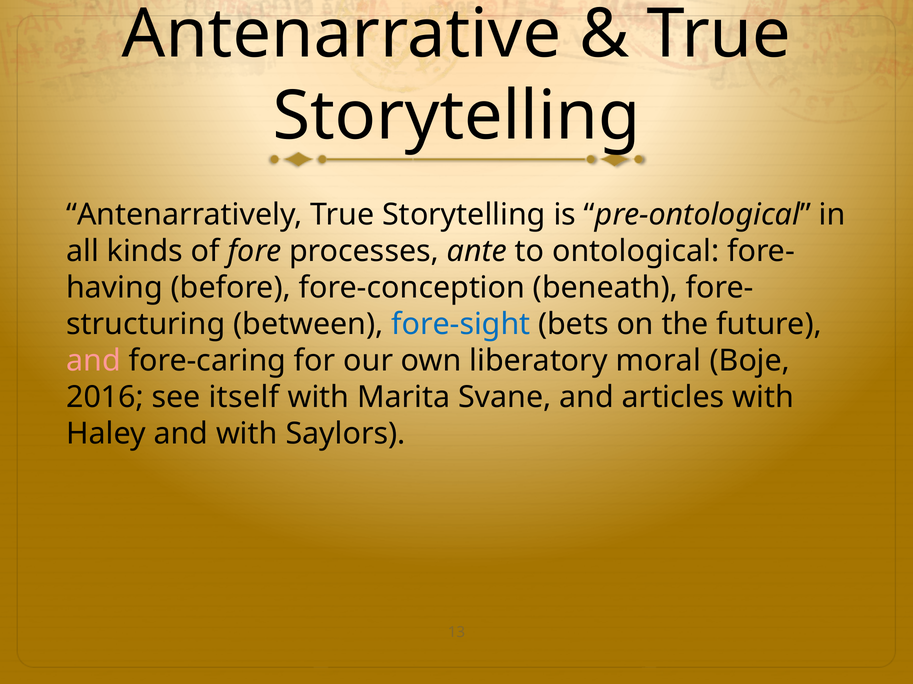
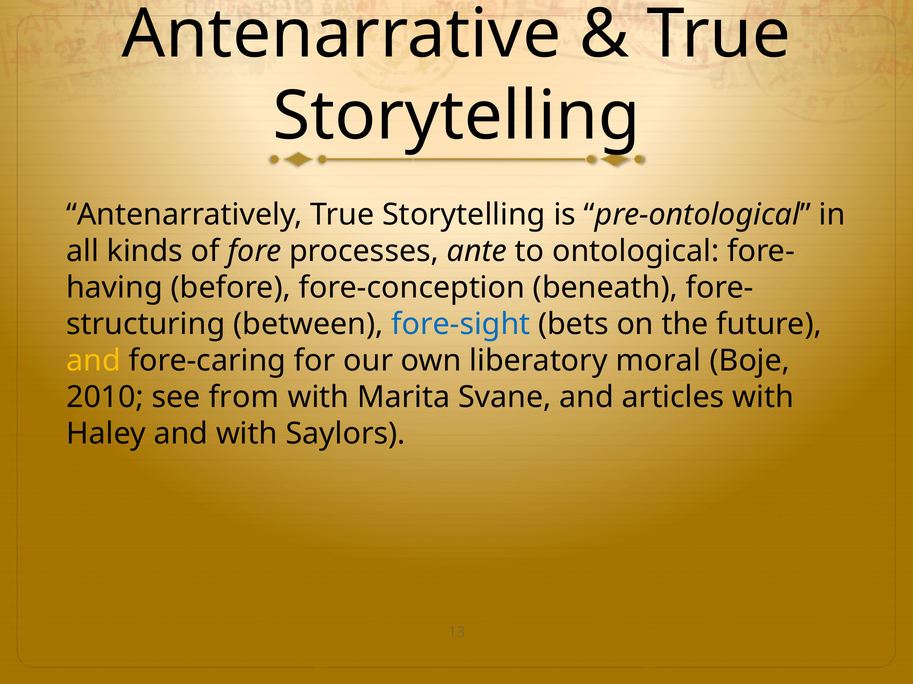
and colour: pink -> yellow (93, 361)
2016: 2016 -> 2010 (105, 398)
itself: itself -> from (244, 398)
